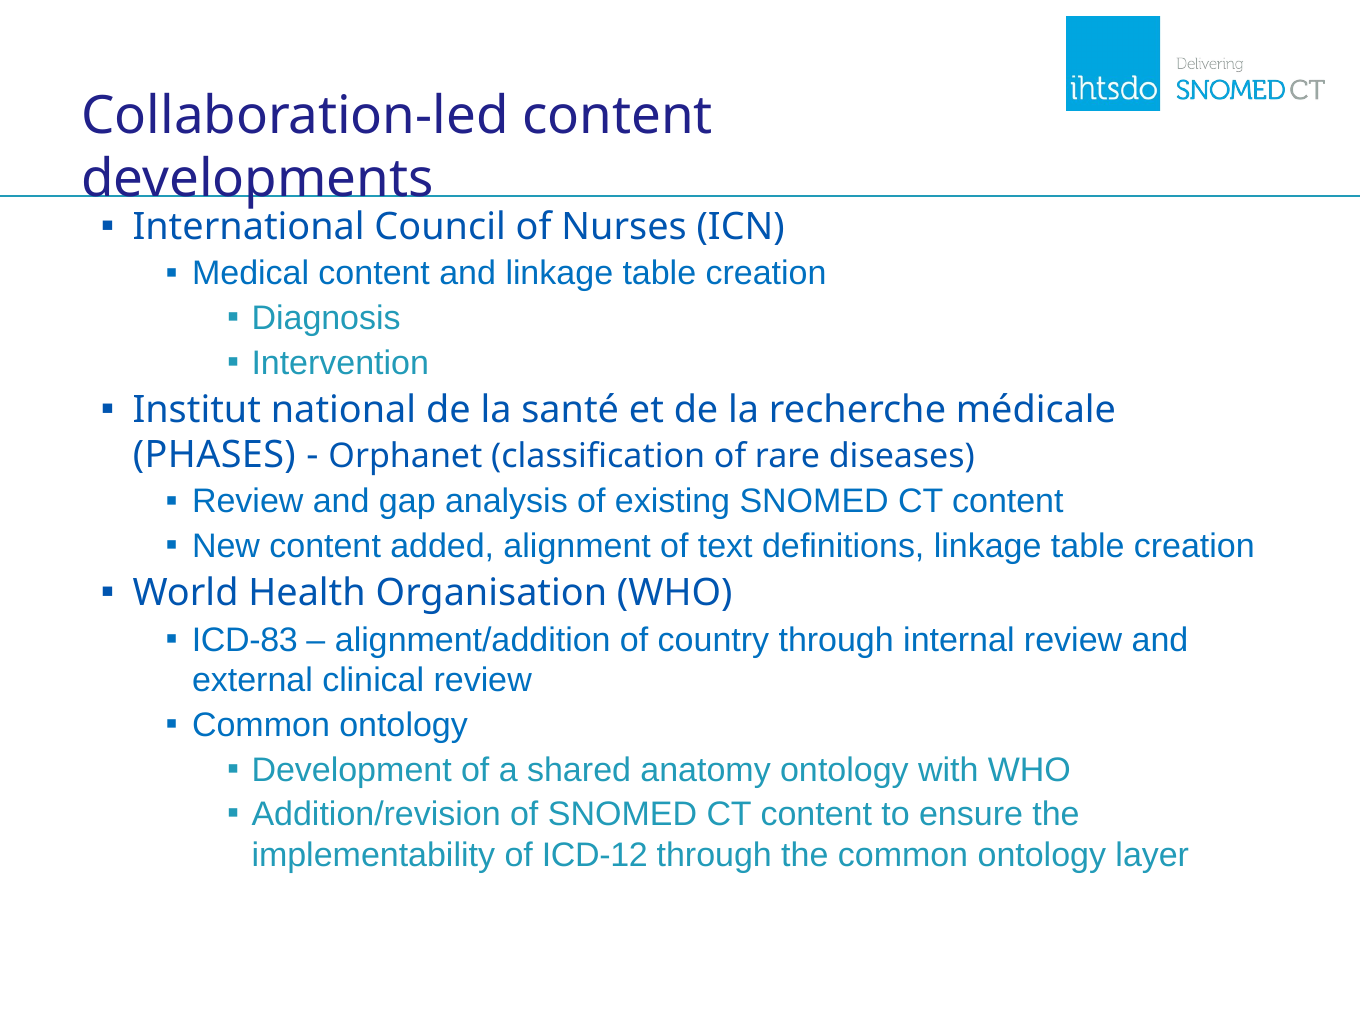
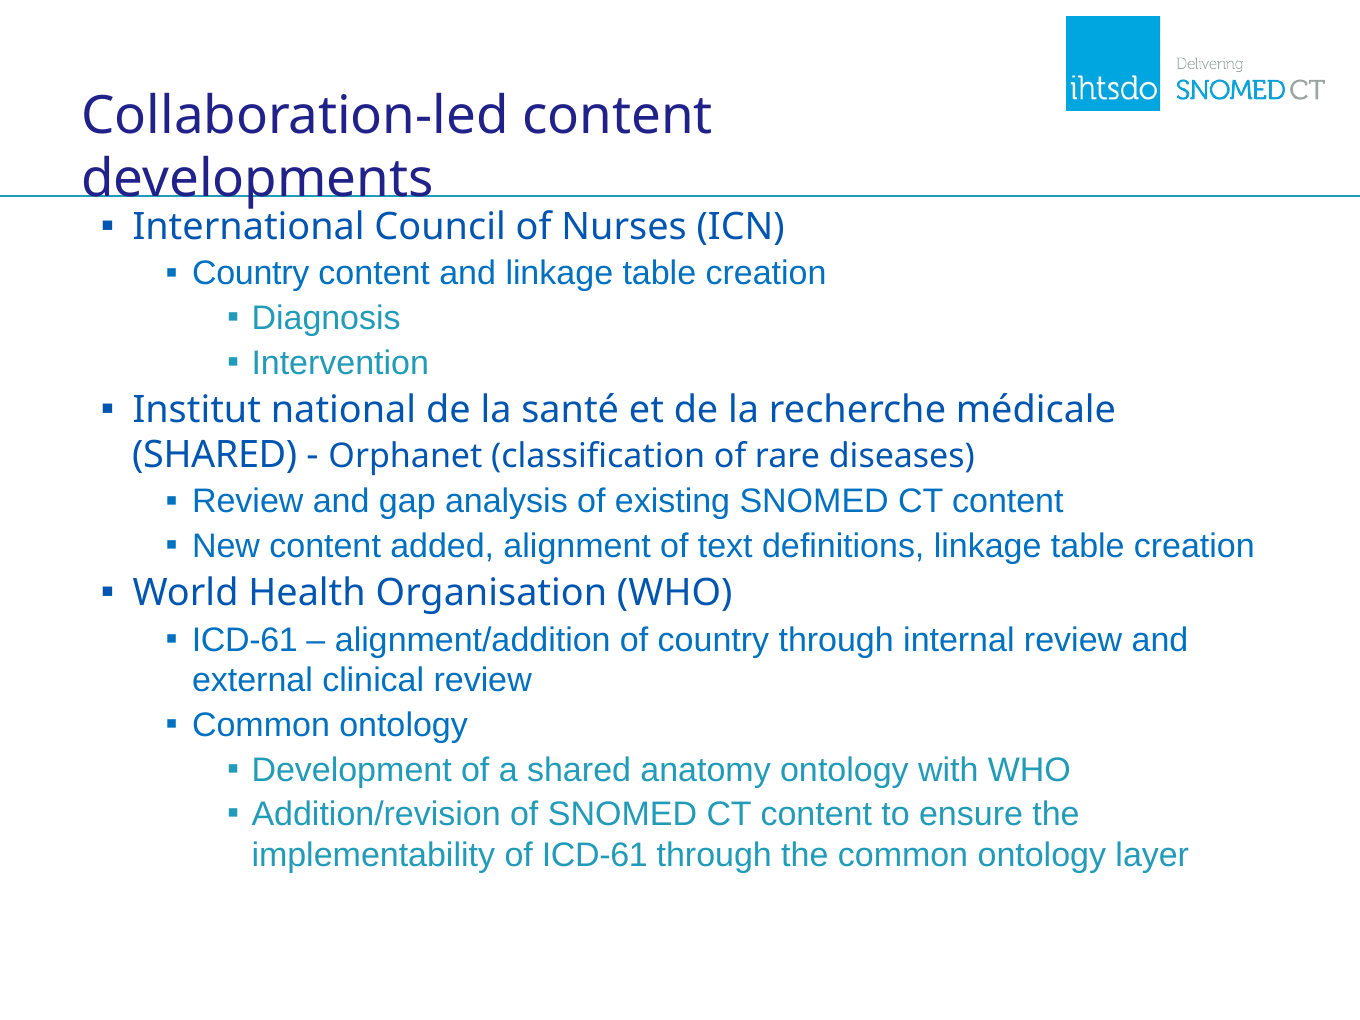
Medical: Medical -> Country (251, 274)
PHASES: PHASES -> SHARED (215, 455)
ICD-83: ICD-83 -> ICD-61 (245, 640)
of ICD-12: ICD-12 -> ICD-61 (595, 855)
